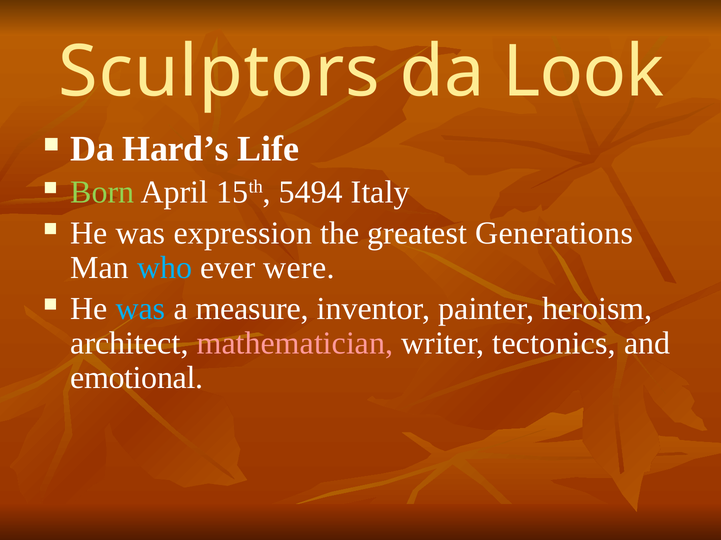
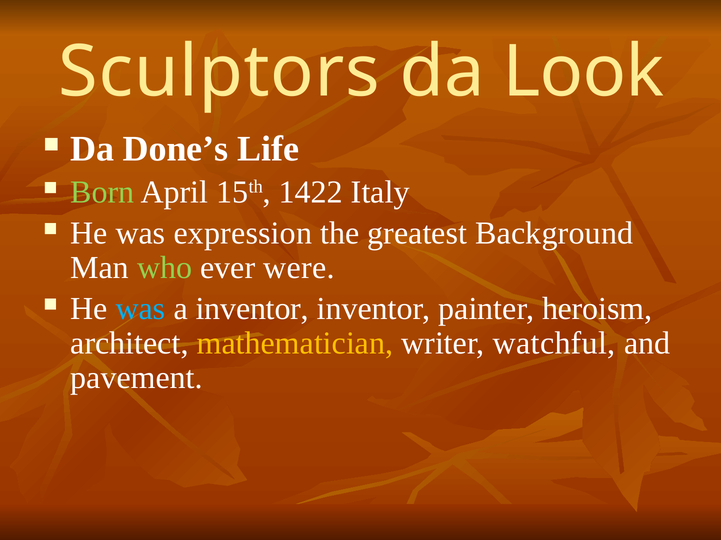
Hard’s: Hard’s -> Done’s (175, 149)
5494: 5494 -> 1422 (311, 192)
Generations: Generations -> Background (554, 233)
who colour: light blue -> light green (165, 268)
a measure: measure -> inventor (252, 309)
mathematician colour: pink -> yellow (295, 344)
tectonics: tectonics -> watchful (554, 344)
emotional: emotional -> pavement (137, 378)
